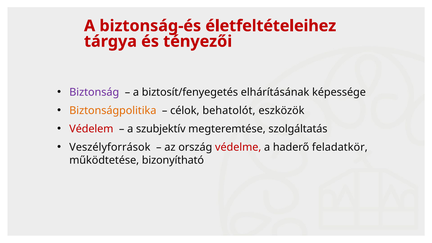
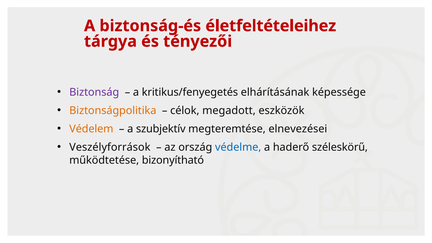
biztosít/fenyegetés: biztosít/fenyegetés -> kritikus/fenyegetés (190, 92)
behatolót: behatolót -> megadott (229, 111)
Védelem colour: red -> orange (91, 129)
szolgáltatás: szolgáltatás -> elnevezései (298, 129)
védelme colour: red -> blue (238, 147)
feladatkör: feladatkör -> széleskörű (340, 147)
